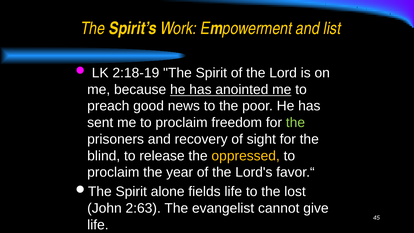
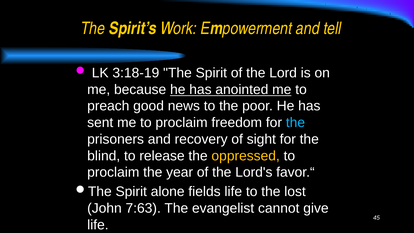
list: list -> tell (332, 28)
2:18-19: 2:18-19 -> 3:18-19 (136, 73)
the colour: light green -> light blue (295, 123)
2:63: 2:63 -> 7:63 (143, 208)
